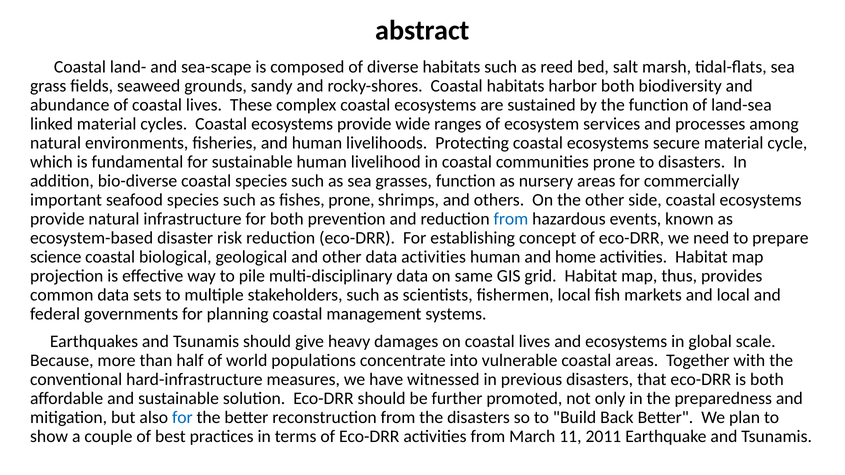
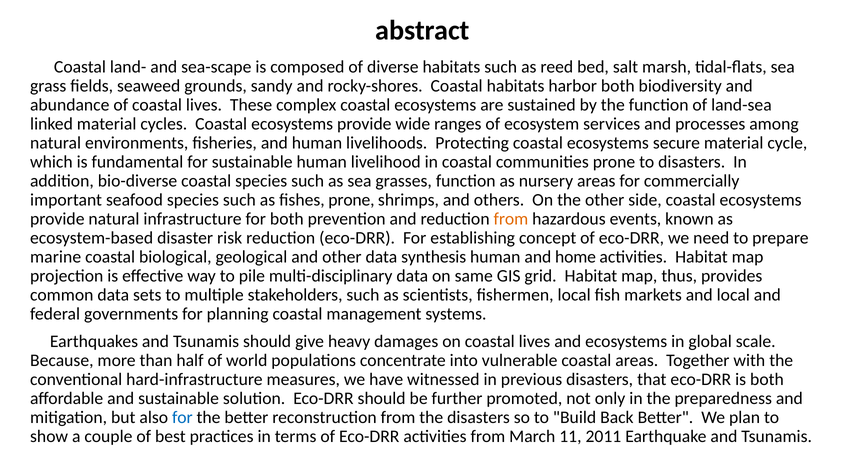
from colour: blue -> orange (511, 219)
science: science -> marine (56, 257)
data activities: activities -> synthesis (434, 257)
